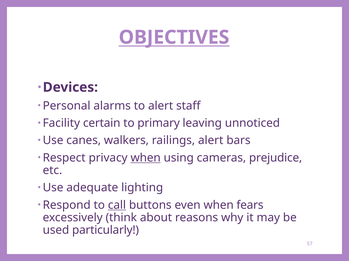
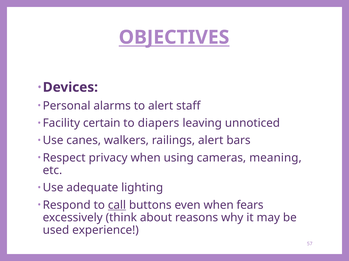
primary: primary -> diapers (159, 123)
when underline: present -> none (146, 158)
prejudice: prejudice -> meaning (275, 158)
particularly: particularly -> experience (105, 231)
